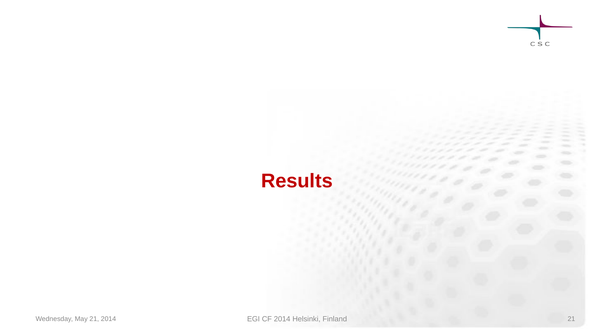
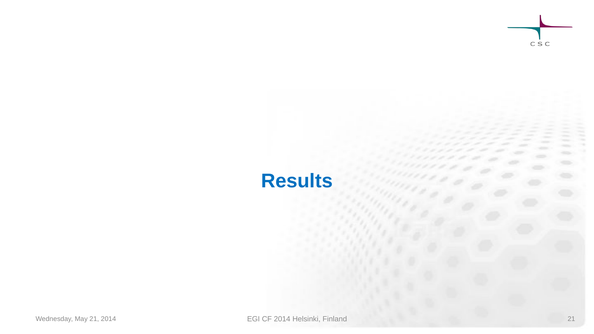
Results colour: red -> blue (297, 181)
